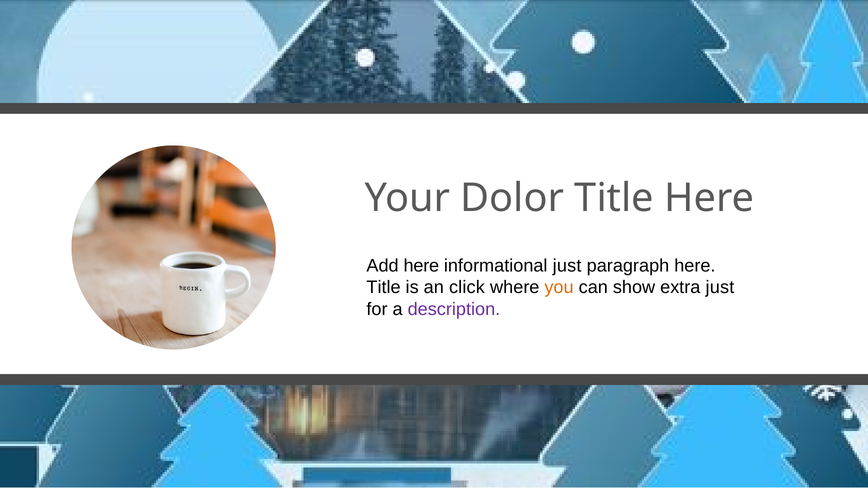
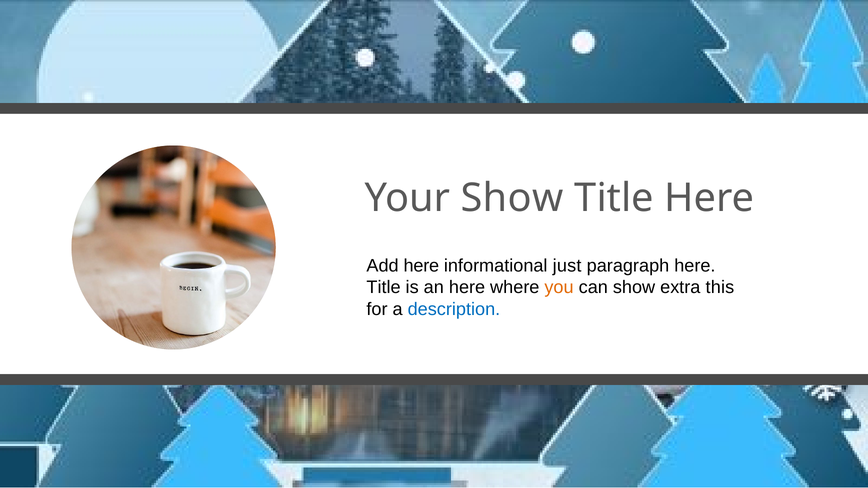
Your Dolor: Dolor -> Show (512, 198)
an click: click -> here (467, 288)
extra just: just -> this (720, 288)
description colour: purple -> blue (454, 309)
